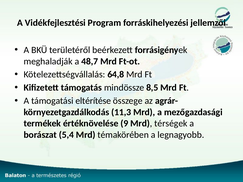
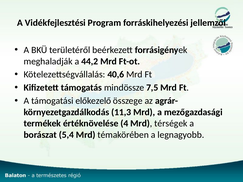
48,7: 48,7 -> 44,2 (90, 61)
64,8: 64,8 -> 40,6 (116, 75)
8,5: 8,5 -> 7,5 (152, 88)
eltérítése: eltérítése -> előkezelő (93, 101)
9: 9 -> 4 (124, 124)
